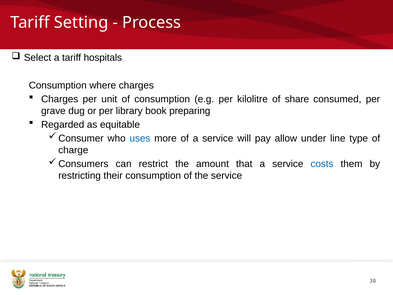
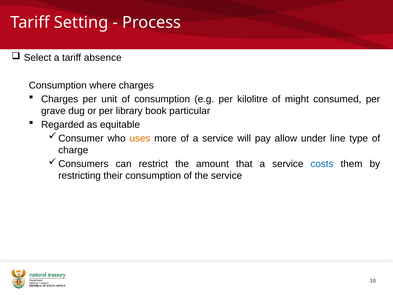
hospitals: hospitals -> absence (103, 58)
share: share -> might (297, 99)
preparing: preparing -> particular (190, 111)
uses colour: blue -> orange (140, 138)
